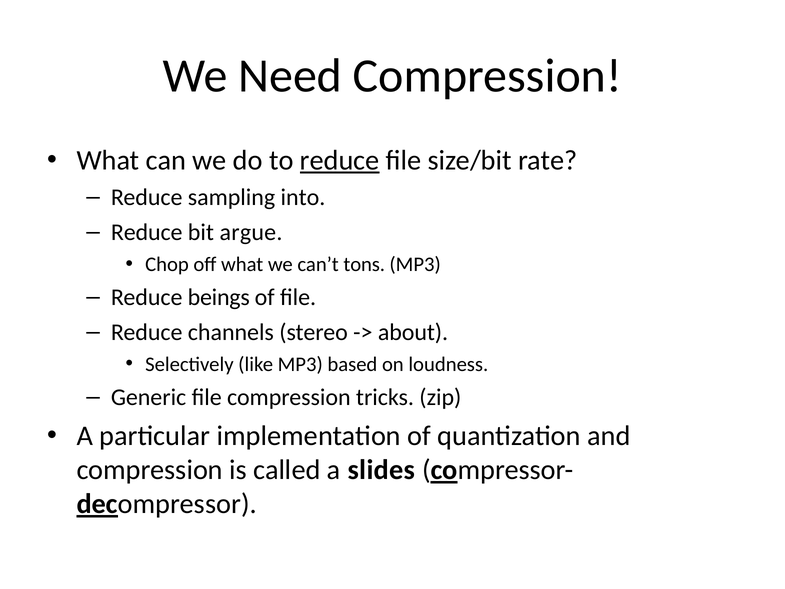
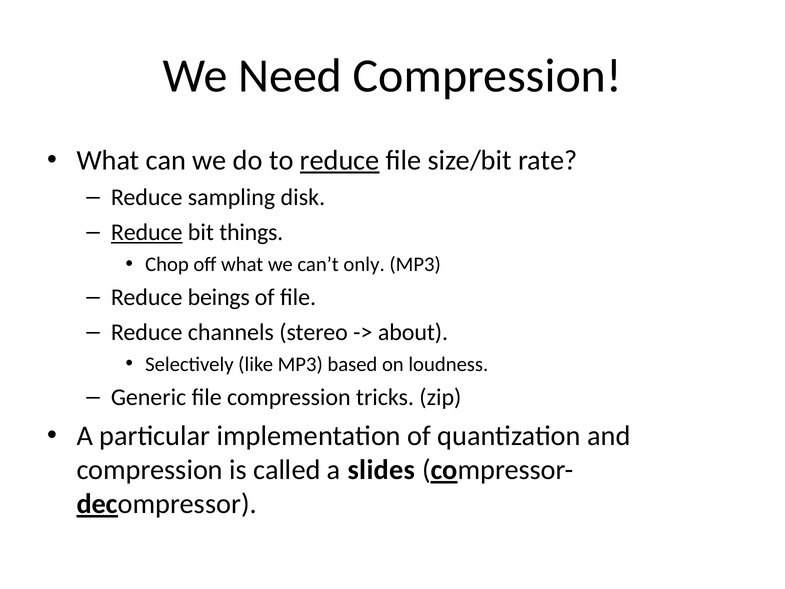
into: into -> disk (303, 197)
Reduce underline: none -> present (147, 232)
argue: argue -> things (251, 232)
tons: tons -> only (364, 264)
